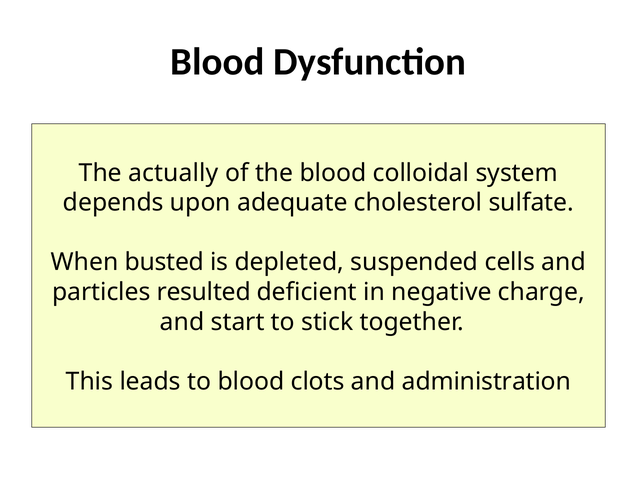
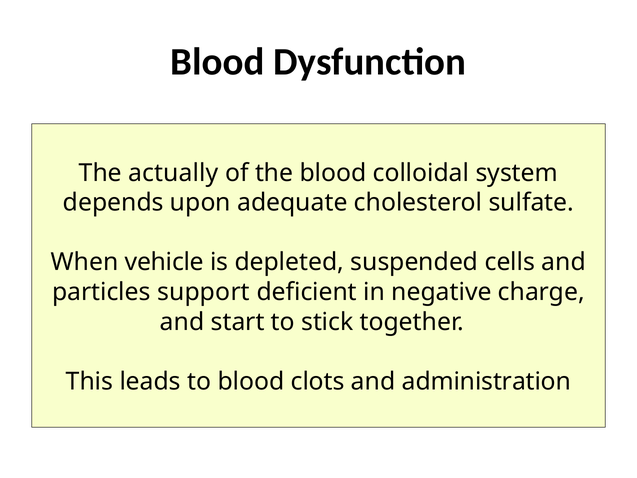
busted: busted -> vehicle (164, 262)
resulted: resulted -> support (203, 292)
